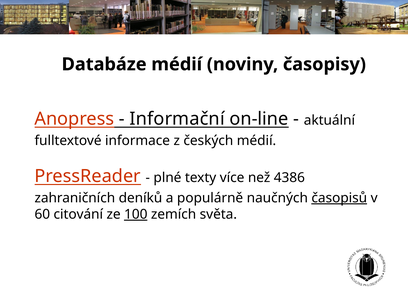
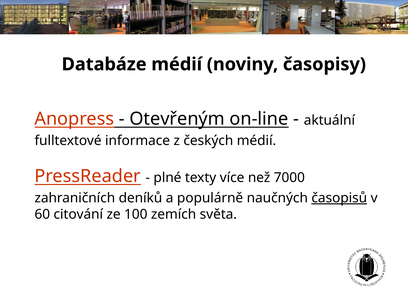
Informační: Informační -> Otevřeným (177, 119)
4386: 4386 -> 7000 (289, 178)
100 underline: present -> none (136, 214)
